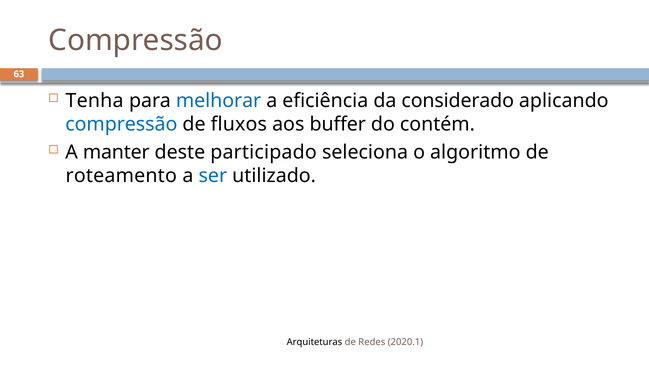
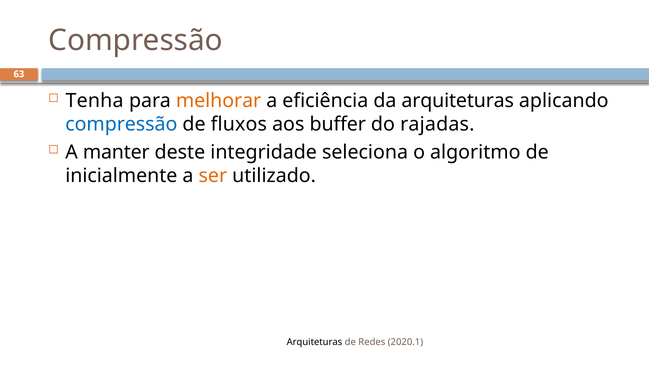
melhorar colour: blue -> orange (219, 101)
da considerado: considerado -> arquiteturas (458, 101)
contém: contém -> rajadas (437, 124)
participado: participado -> integridade (264, 153)
roteamento: roteamento -> inicialmente (121, 176)
ser colour: blue -> orange (213, 176)
